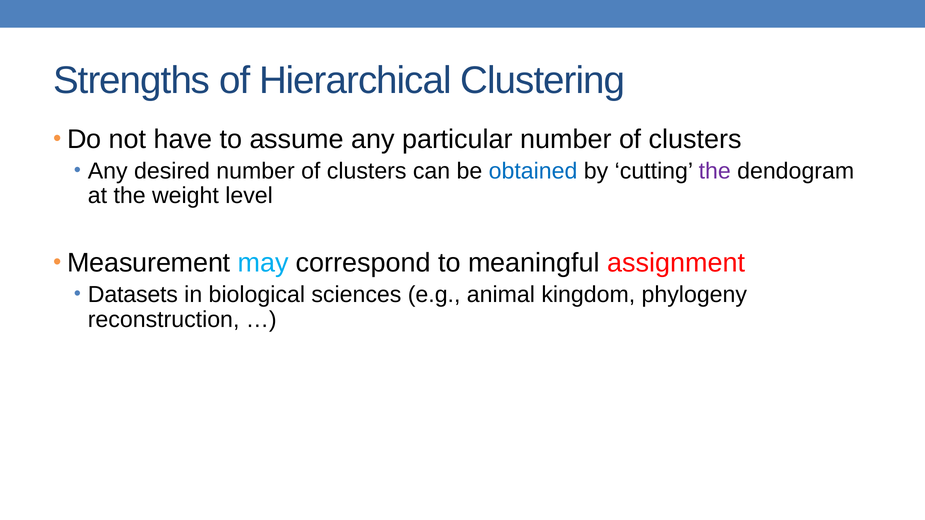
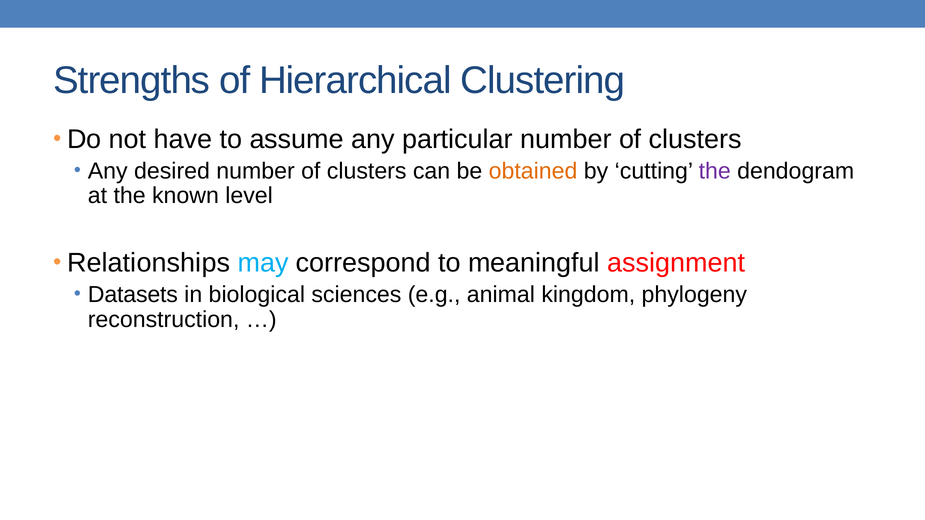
obtained colour: blue -> orange (533, 171)
weight: weight -> known (185, 196)
Measurement: Measurement -> Relationships (149, 263)
